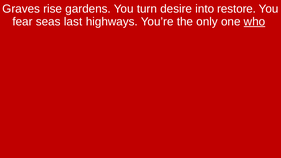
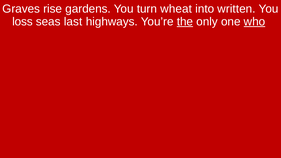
desire: desire -> wheat (176, 9)
restore: restore -> written (237, 9)
fear: fear -> loss (23, 22)
the underline: none -> present (185, 22)
